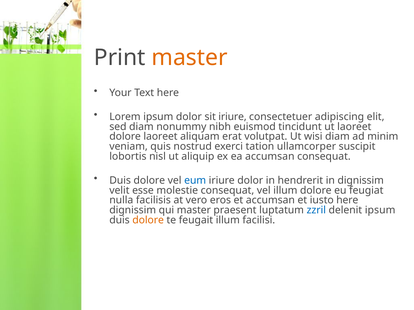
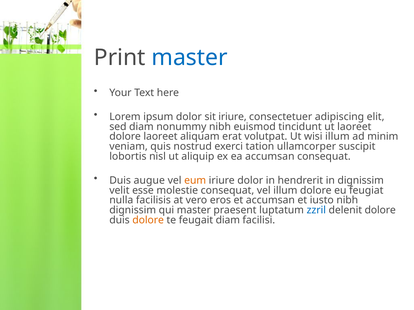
master colour: orange -> blue (190, 58)
wisi diam: diam -> illum (337, 137)
dolore: dolore -> augue (149, 181)
eum colour: blue -> orange (195, 181)
iusto here: here -> nibh (347, 201)
delenit ipsum: ipsum -> dolore (380, 210)
feugait illum: illum -> diam (228, 220)
